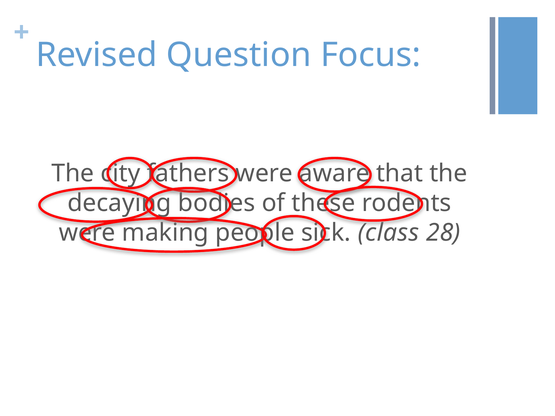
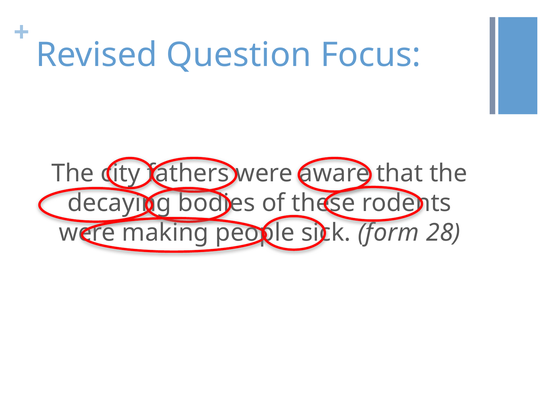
class: class -> form (389, 233)
